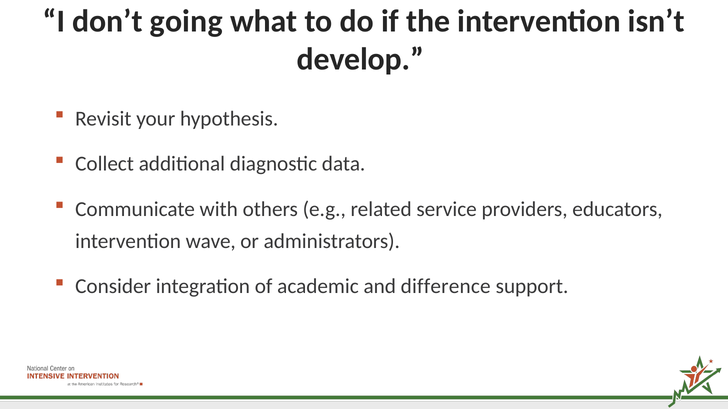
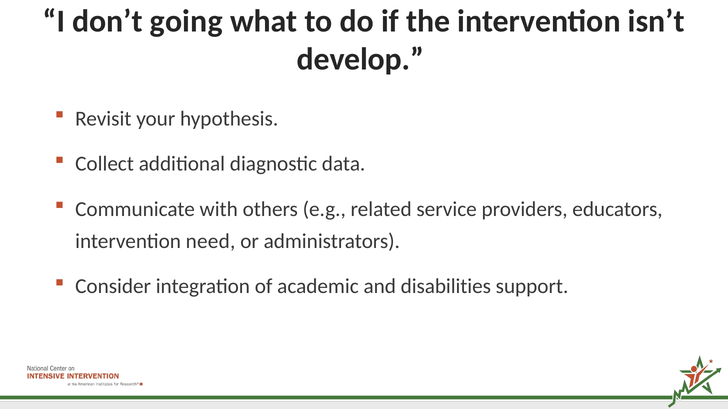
wave: wave -> need (211, 241)
difference: difference -> disabilities (446, 287)
